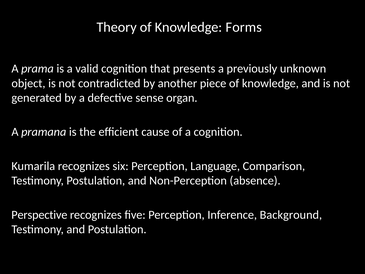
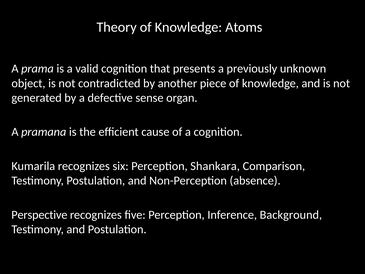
Forms: Forms -> Atoms (244, 27)
Language: Language -> Shankara (215, 166)
